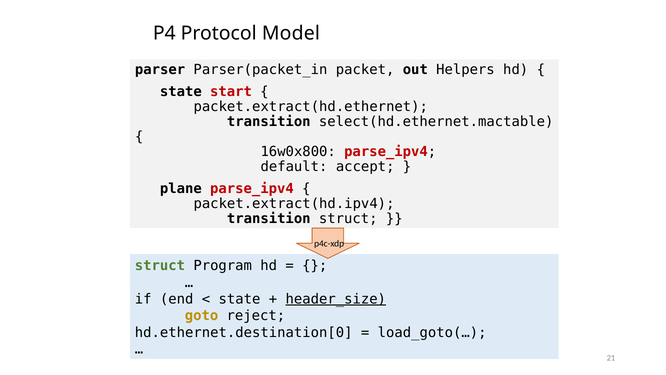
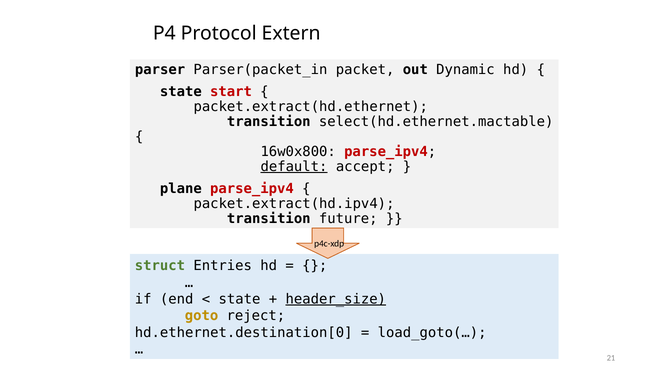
Model: Model -> Extern (291, 33)
Helpers: Helpers -> Dynamic (465, 69)
default underline: none -> present (294, 166)
transition struct: struct -> future (348, 218)
Program: Program -> Entries (223, 265)
